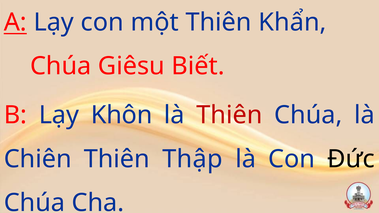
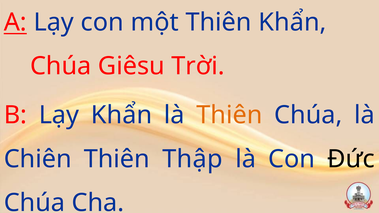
Biết: Biết -> Trời (198, 66)
Lạy Khôn: Khôn -> Khẩn (121, 115)
Thiên colour: red -> orange (229, 115)
